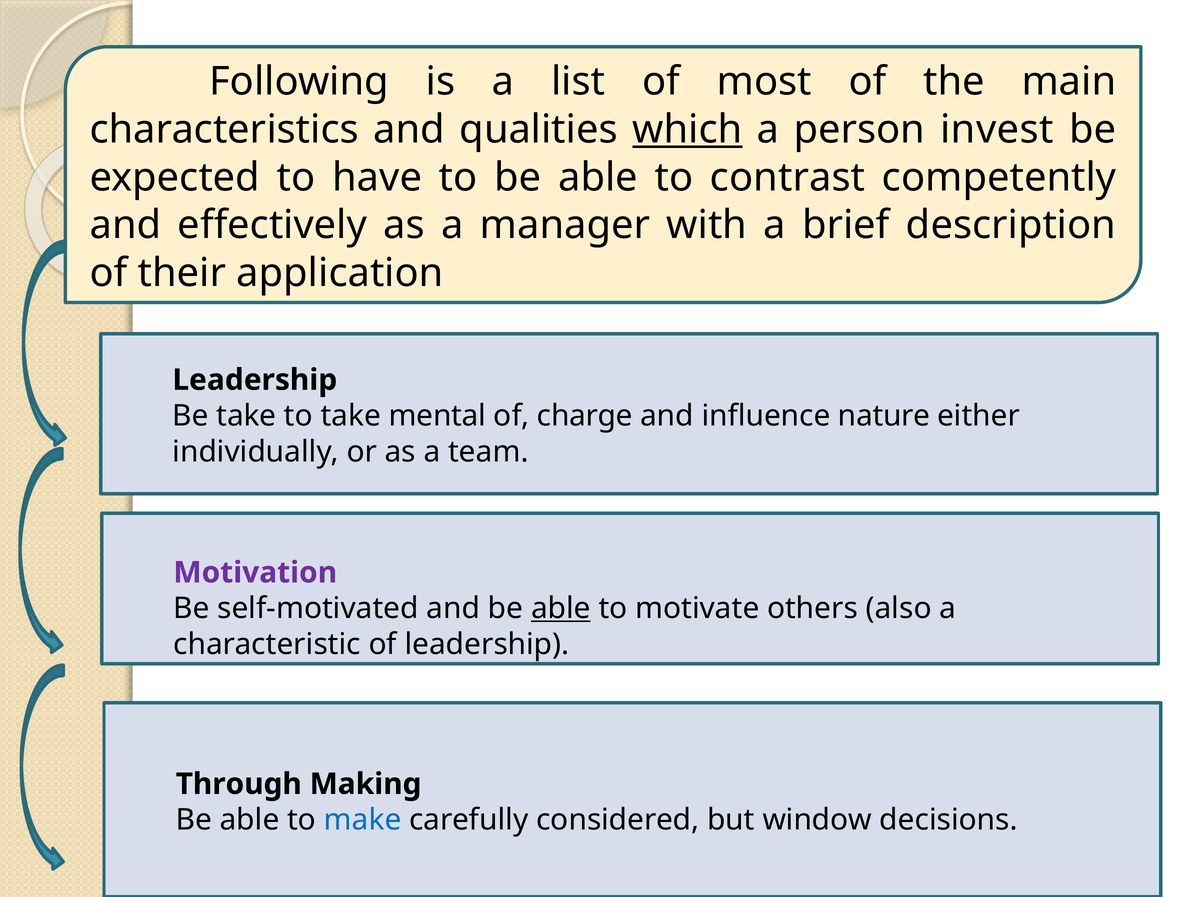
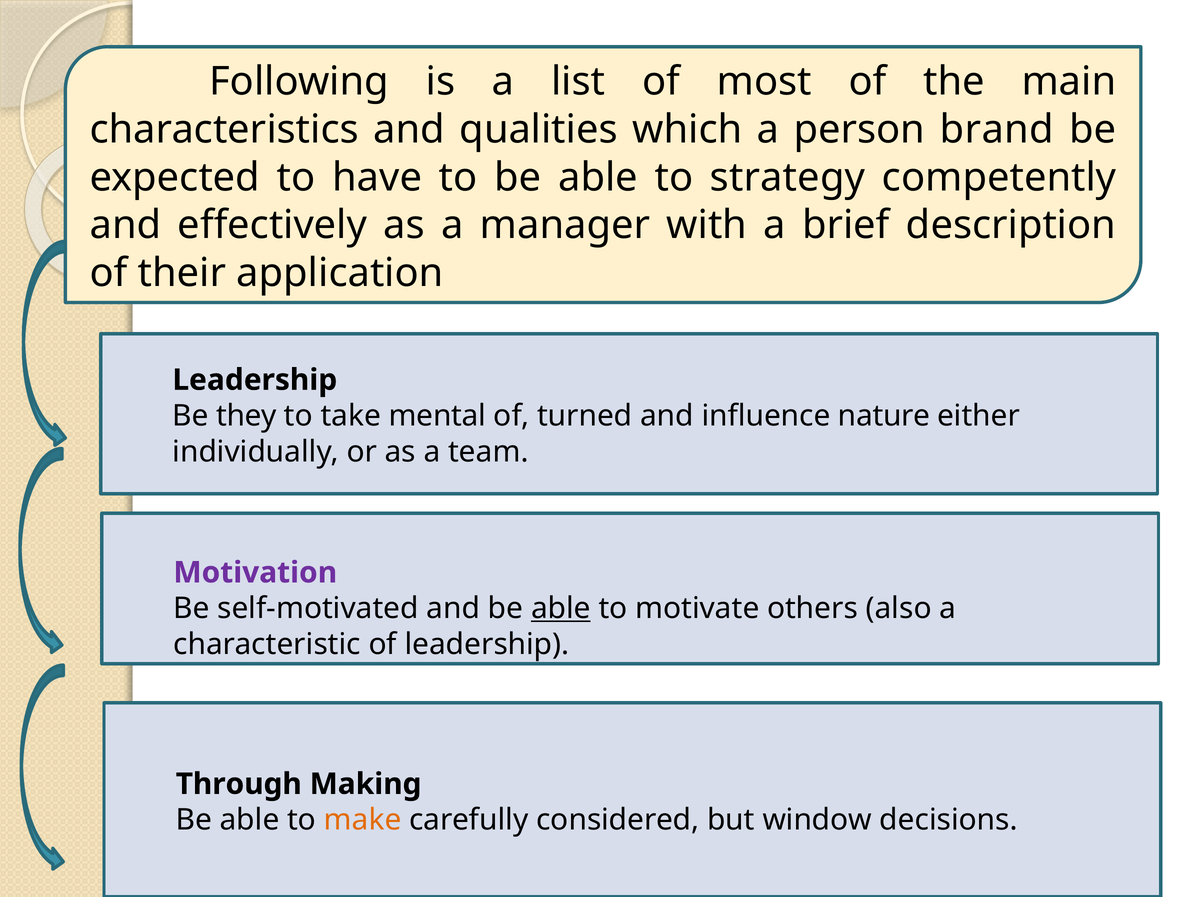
which underline: present -> none (687, 130)
invest: invest -> brand (997, 130)
contrast: contrast -> strategy (788, 178)
Be take: take -> they (246, 416)
charge: charge -> turned (585, 416)
make colour: blue -> orange (363, 821)
